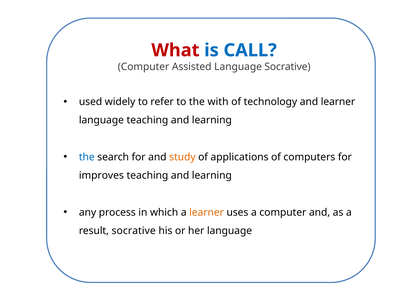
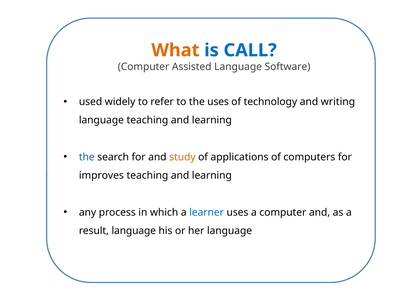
What colour: red -> orange (175, 50)
Language Socrative: Socrative -> Software (287, 67)
the with: with -> uses (218, 102)
and learner: learner -> writing (338, 102)
learner colour: orange -> blue (207, 212)
result socrative: socrative -> language (134, 231)
